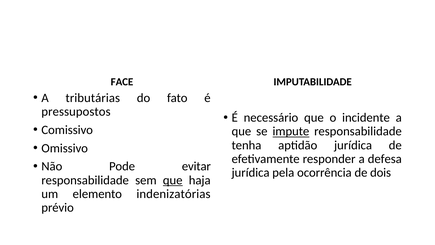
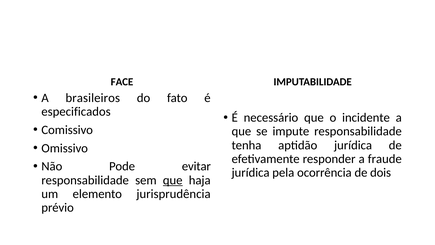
tributárias: tributárias -> brasileiros (93, 98)
pressupostos: pressupostos -> especificados (76, 112)
impute underline: present -> none (291, 131)
defesa: defesa -> fraude (385, 159)
indenizatórias: indenizatórias -> jurisprudência (174, 194)
